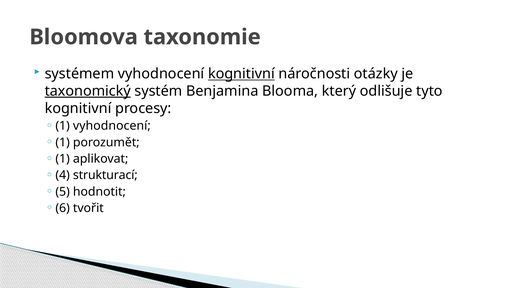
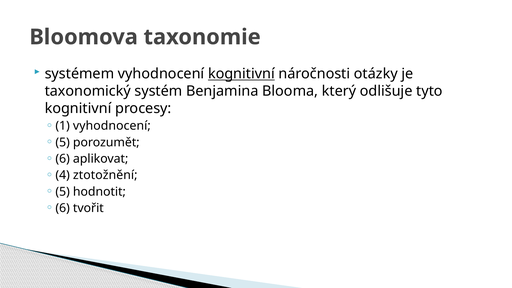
taxonomický underline: present -> none (88, 91)
1: 1 -> 5 (63, 142)
1: 1 -> 6 (63, 159)
strukturací: strukturací -> ztotožnění (105, 175)
